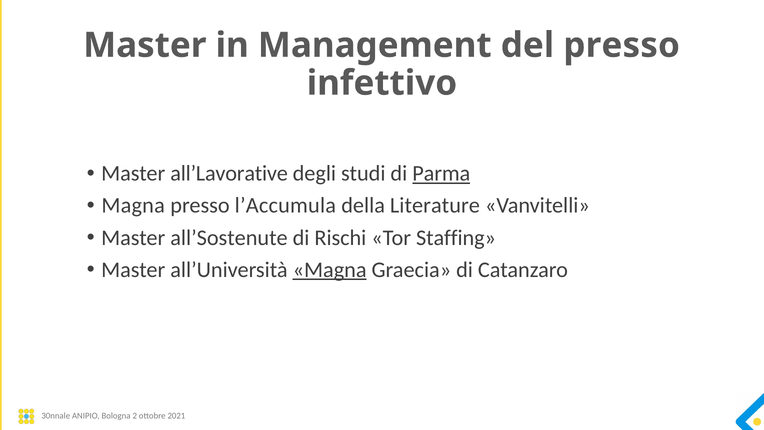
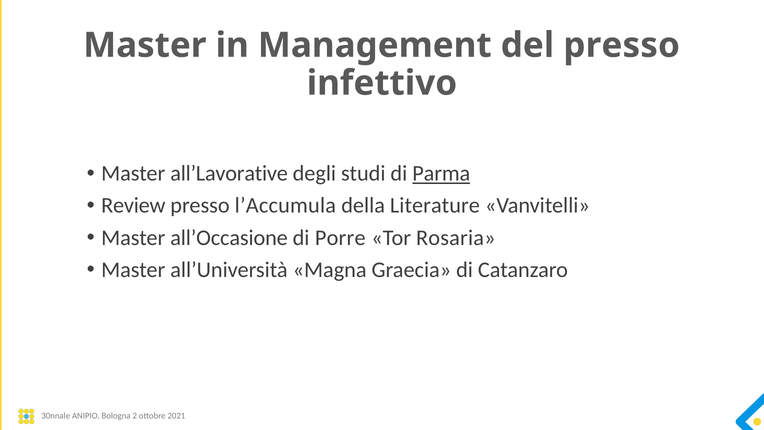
Magna: Magna -> Review (133, 205)
all’Sostenute: all’Sostenute -> all’Occasione (229, 238)
Rischi: Rischi -> Porre (340, 238)
Staffing: Staffing -> Rosaria (456, 238)
Magna underline: present -> none (330, 270)
